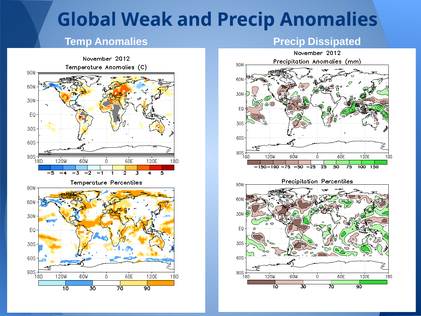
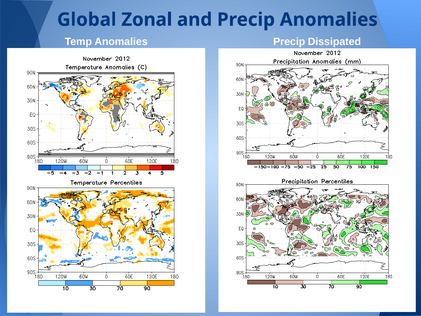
Weak: Weak -> Zonal (147, 20)
